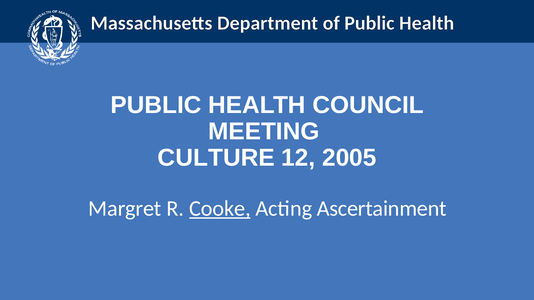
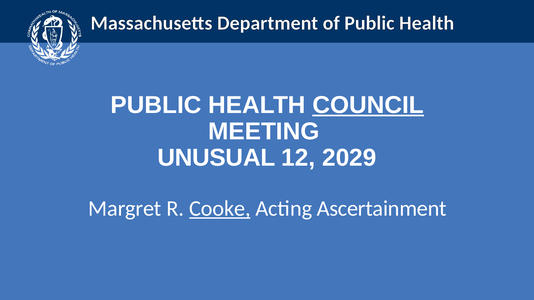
COUNCIL underline: none -> present (368, 105)
CULTURE: CULTURE -> UNUSUAL (216, 158)
2005: 2005 -> 2029 (349, 158)
